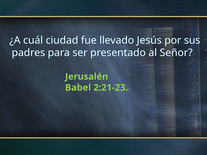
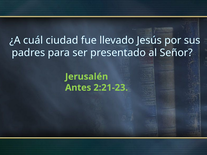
Babel: Babel -> Antes (78, 88)
